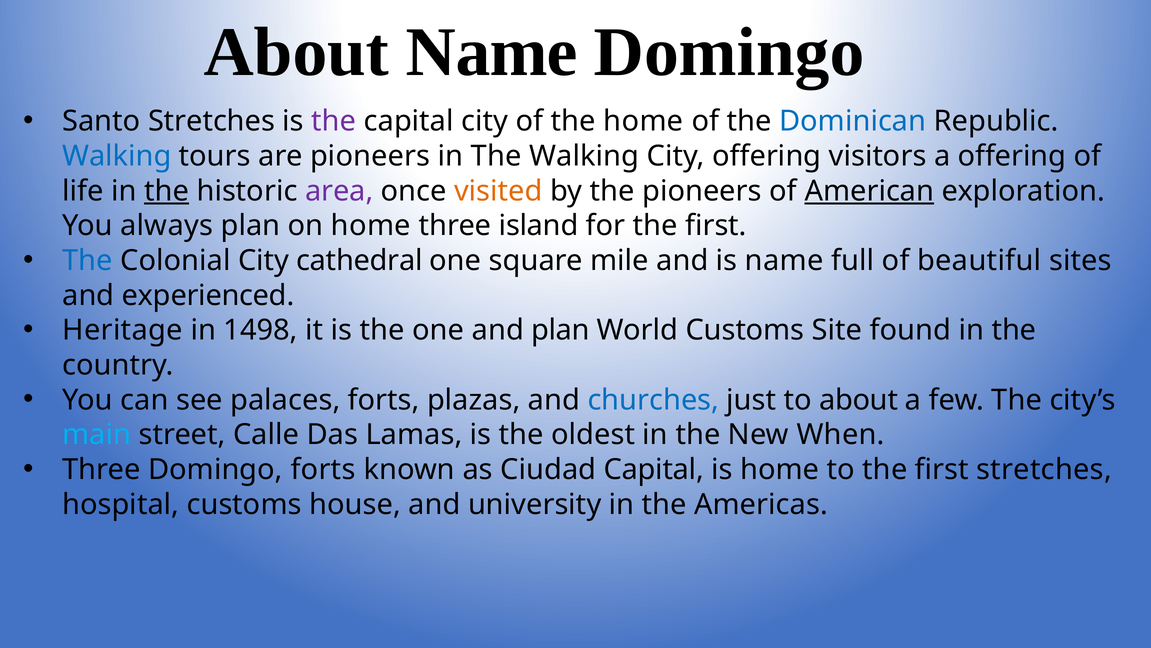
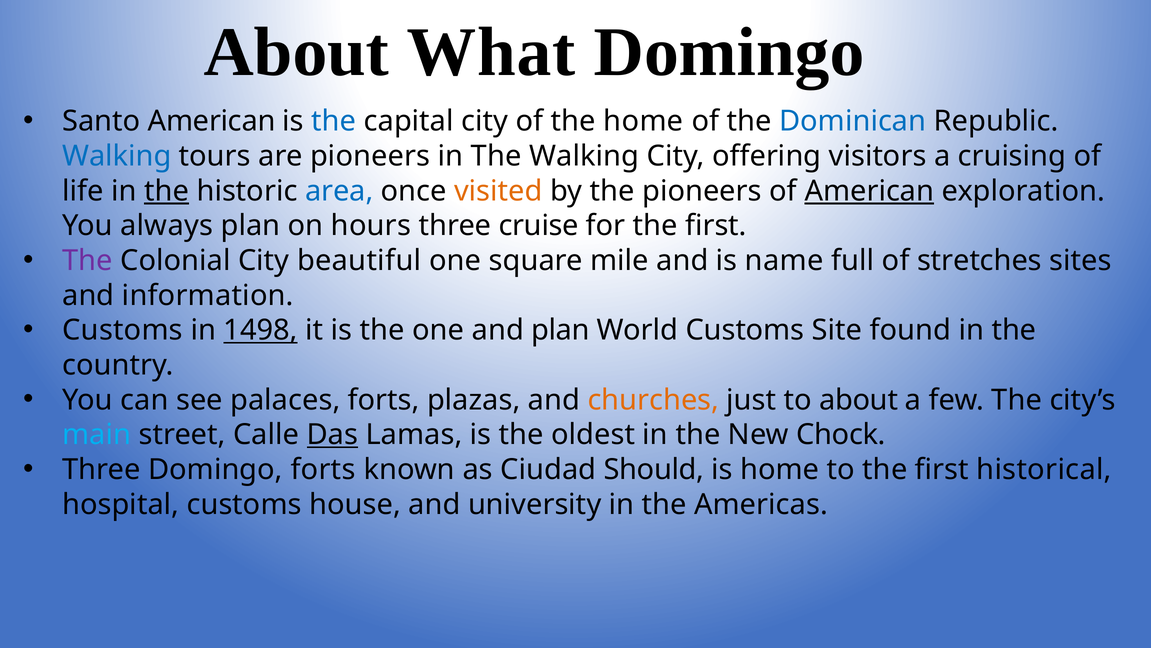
About Name: Name -> What (491, 52)
Santo Stretches: Stretches -> American (212, 121)
the colour: purple -> blue (334, 121)
a offering: offering -> cruising (1012, 156)
area colour: purple -> blue (339, 191)
on home: home -> hours (371, 226)
island: island -> cruise (539, 226)
The colour: blue -> purple (88, 260)
cathedral: cathedral -> beautiful (359, 260)
beautiful: beautiful -> stretches (979, 260)
experienced: experienced -> information (208, 295)
Heritage: Heritage -> Customs (123, 330)
1498 underline: none -> present (261, 330)
churches colour: blue -> orange (653, 400)
Das underline: none -> present (332, 435)
When: When -> Chock (841, 435)
Ciudad Capital: Capital -> Should (654, 469)
first stretches: stretches -> historical (1044, 469)
